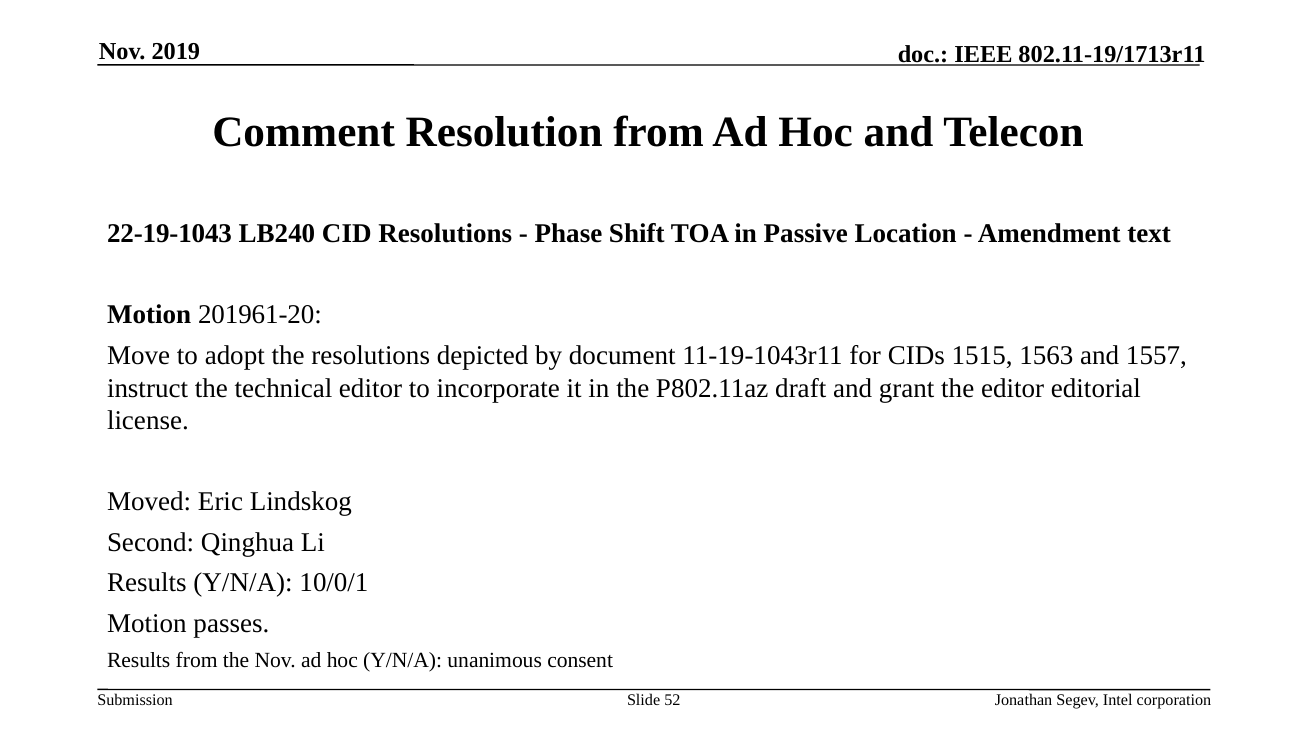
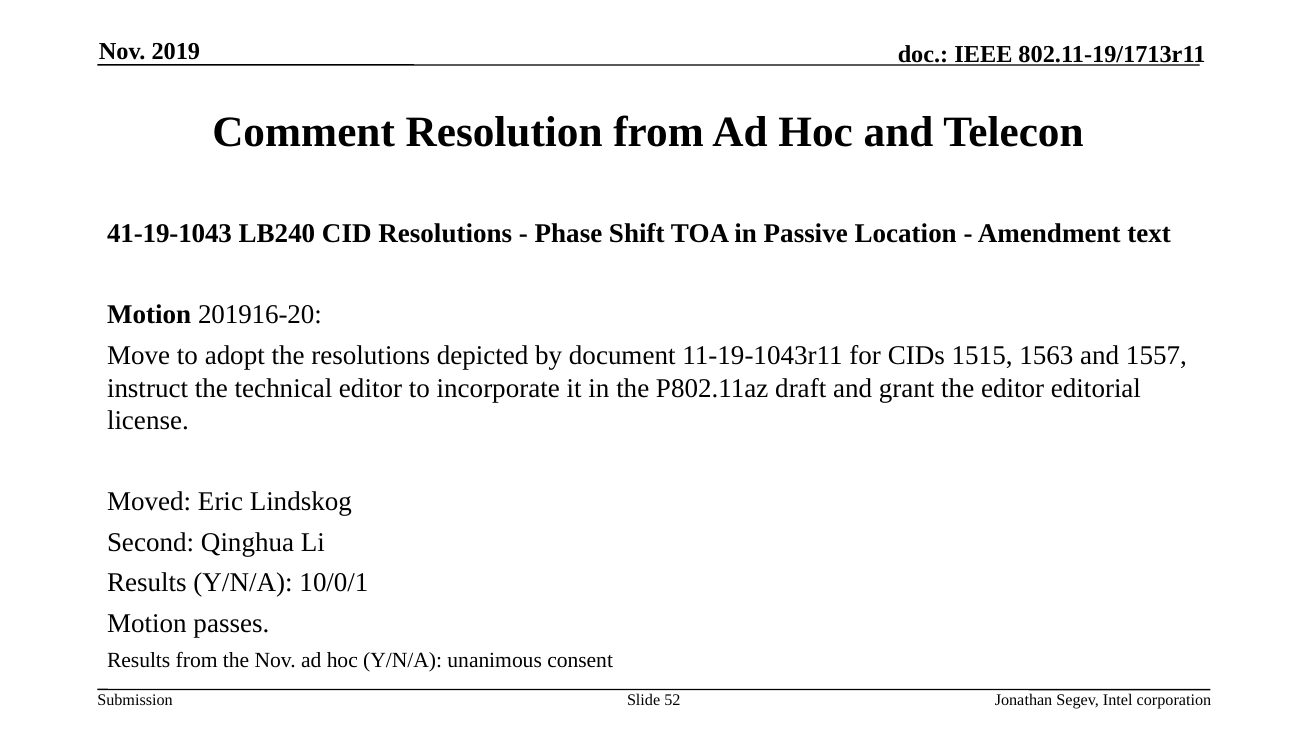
22-19-1043: 22-19-1043 -> 41-19-1043 (170, 234)
201961-20: 201961-20 -> 201916-20 (260, 315)
